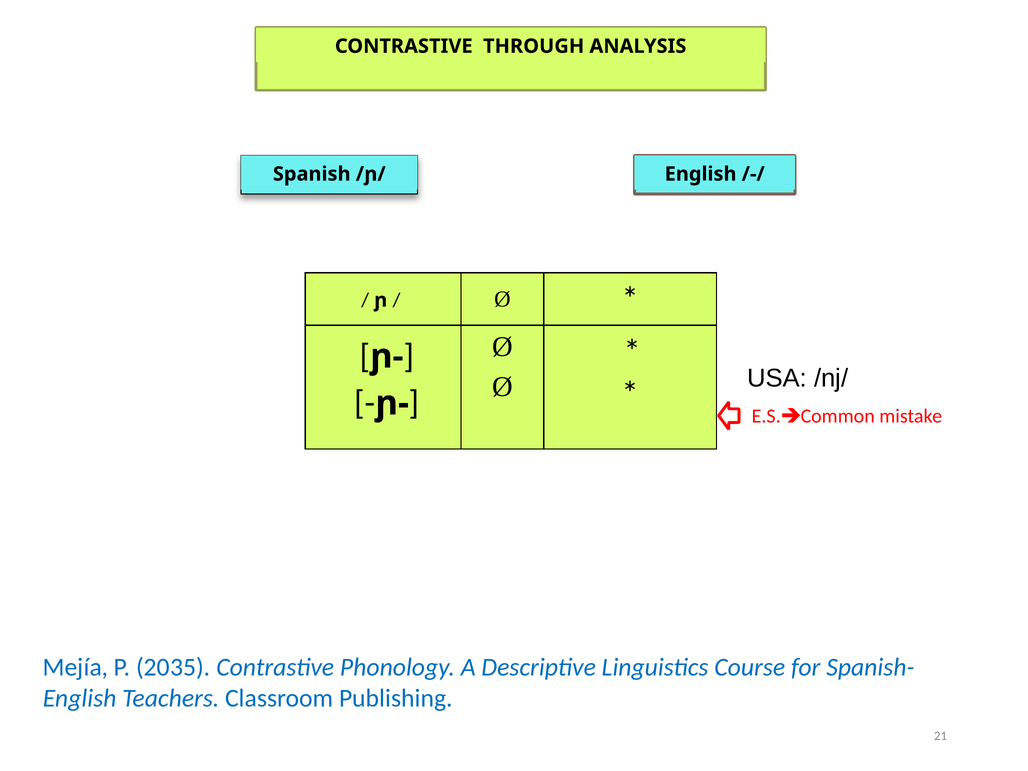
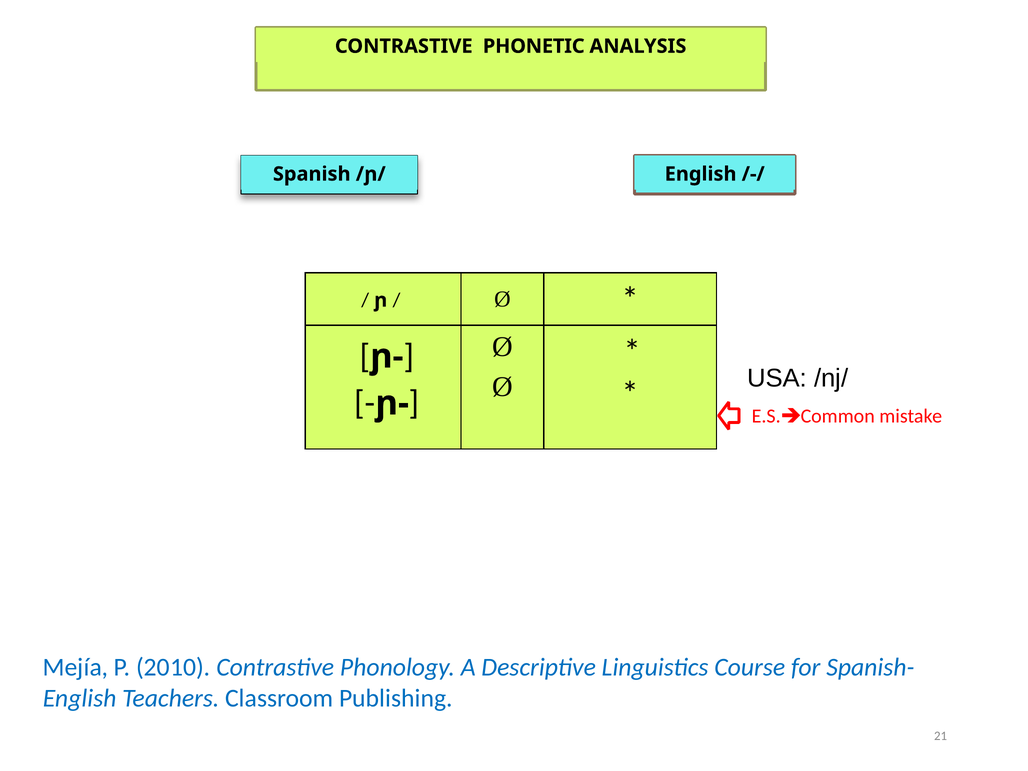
THROUGH: THROUGH -> PHONETIC (534, 46)
2035: 2035 -> 2010 (173, 667)
